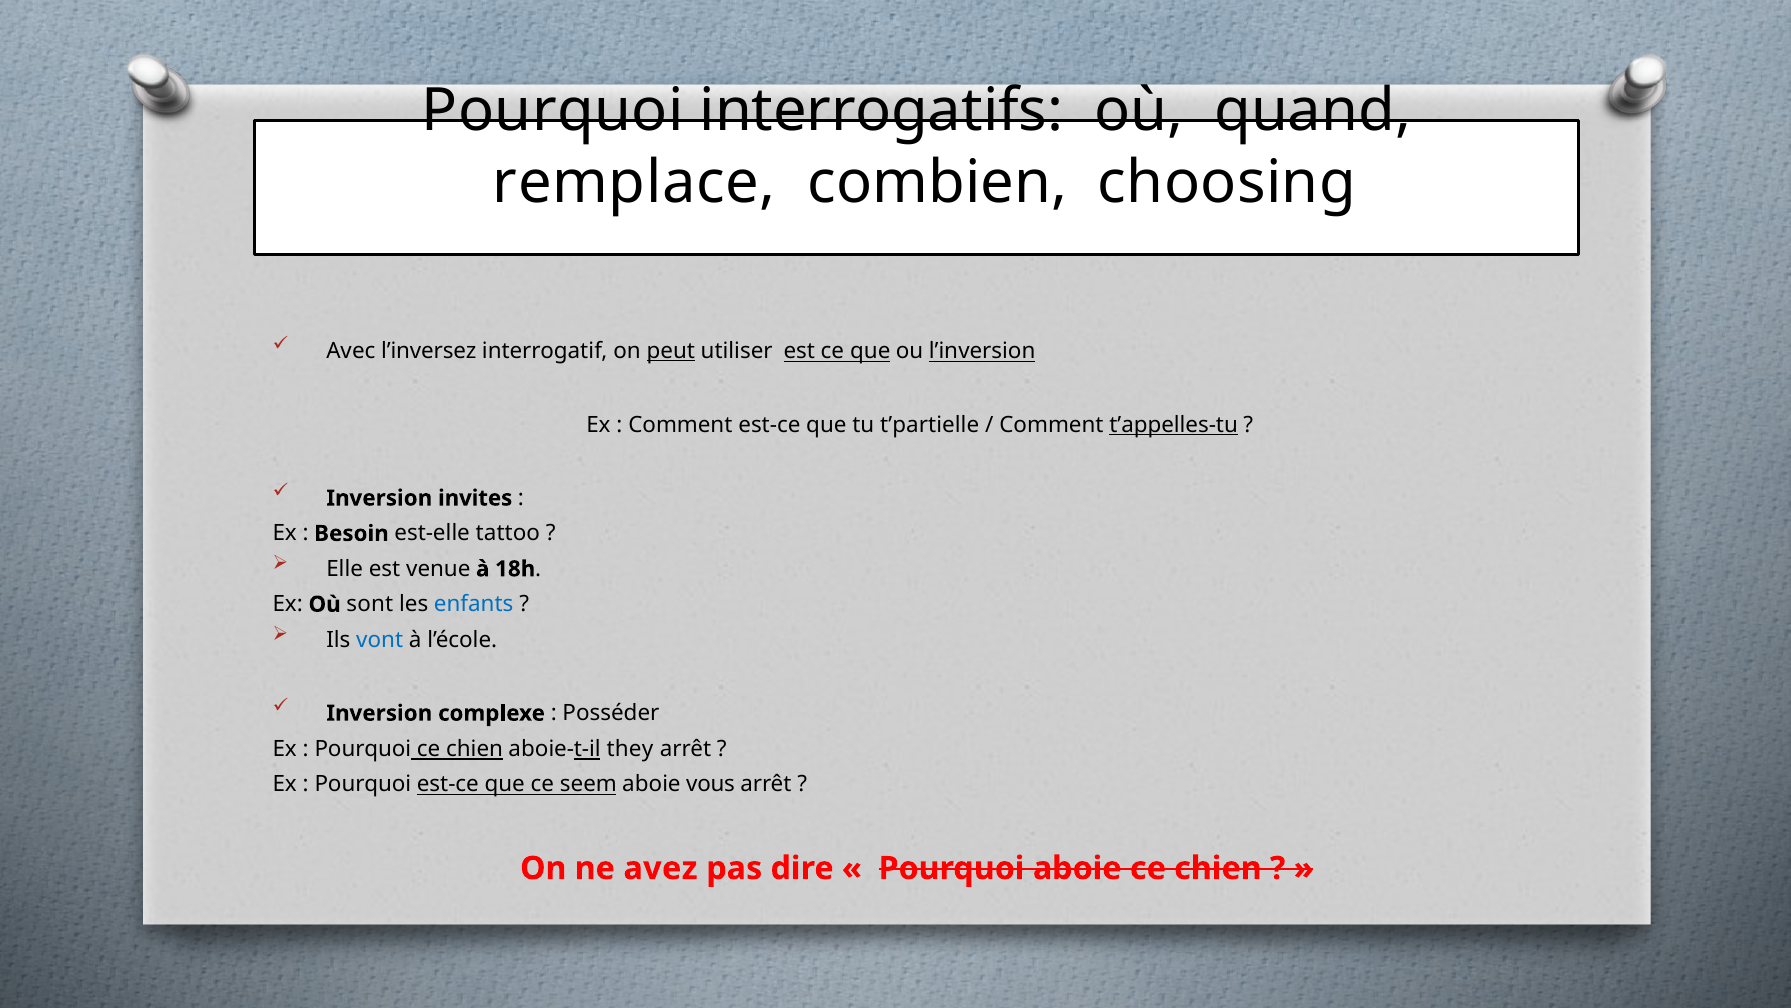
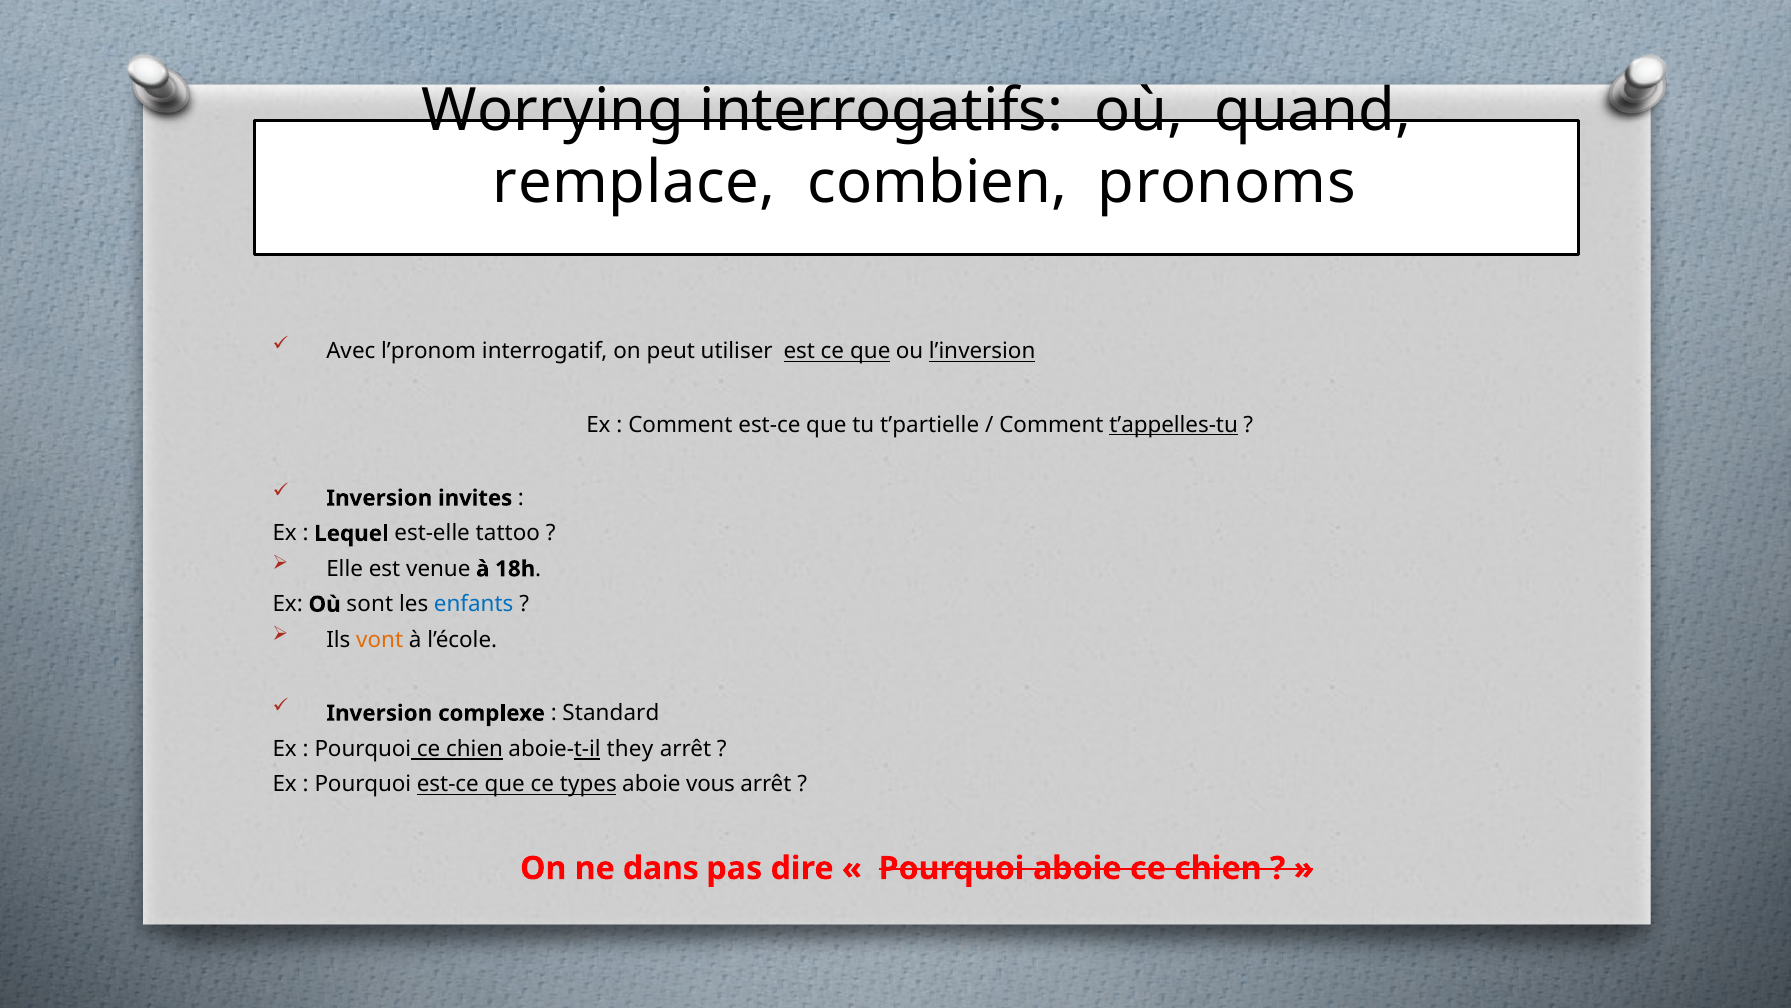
Pourquoi: Pourquoi -> Worrying (553, 111)
choosing: choosing -> pronoms (1227, 183)
l’inversez: l’inversez -> l’pronom (429, 351)
peut underline: present -> none (671, 351)
Besoin: Besoin -> Lequel (351, 533)
vont colour: blue -> orange (380, 639)
Posséder: Posséder -> Standard (611, 713)
seem: seem -> types (588, 784)
avez: avez -> dans (661, 868)
